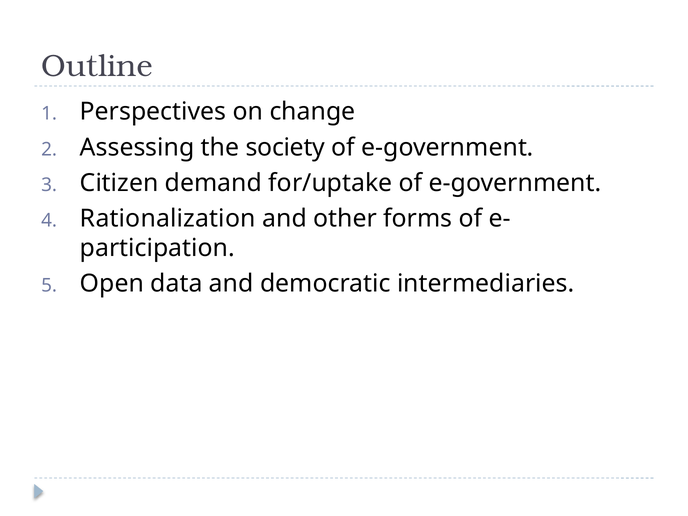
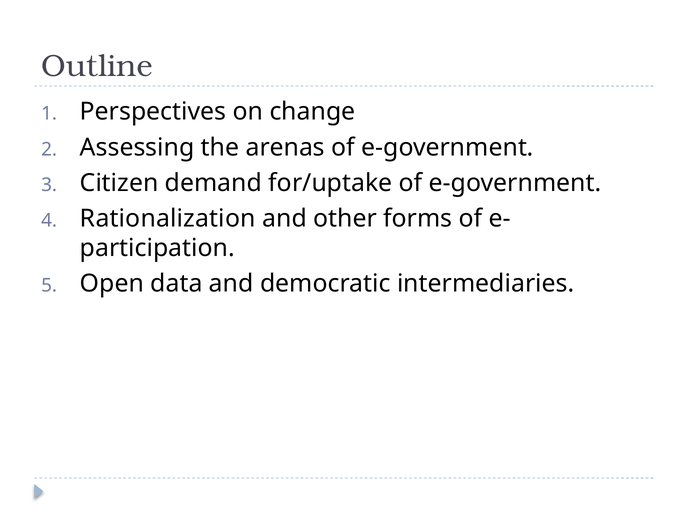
society: society -> arenas (285, 147)
